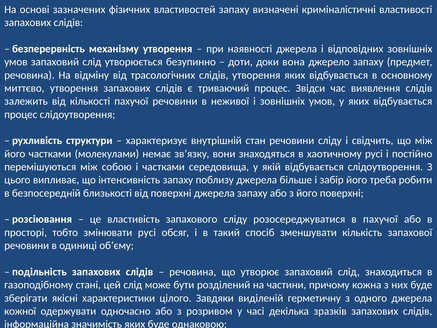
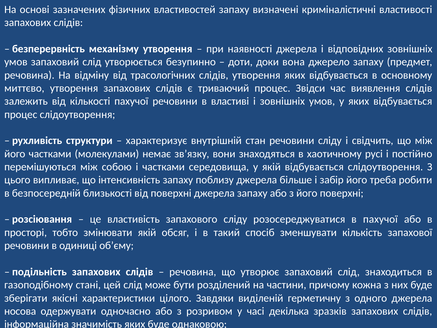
неживої: неживої -> властиві (230, 101)
змінювати русі: русі -> якій (147, 232)
кожної: кожної -> носова (20, 311)
